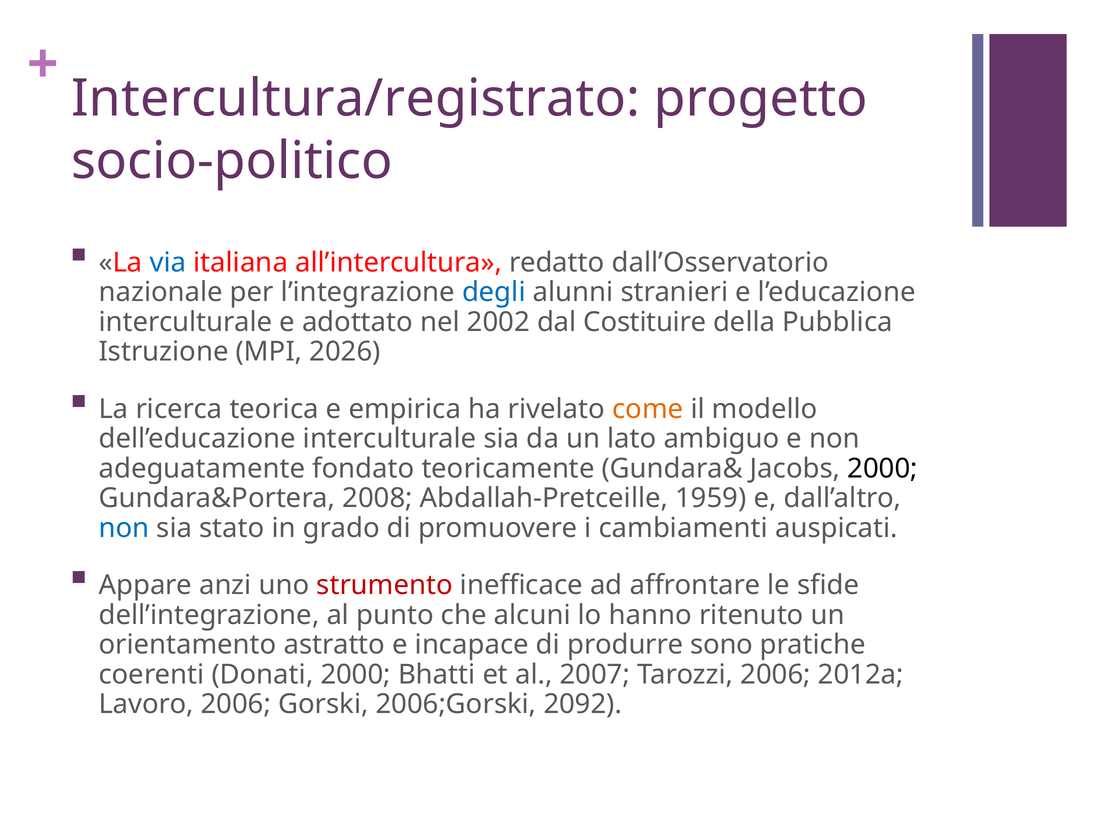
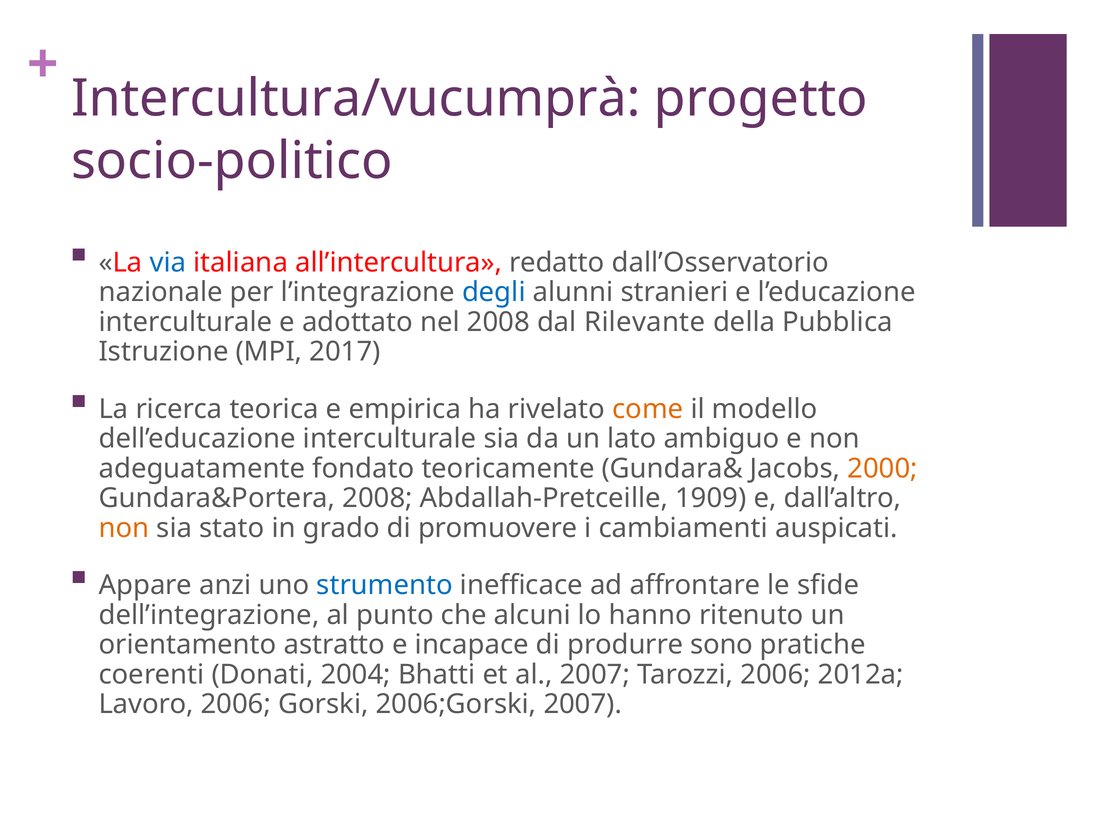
Intercultura/registrato: Intercultura/registrato -> Intercultura/vucumprà (356, 99)
nel 2002: 2002 -> 2008 (498, 322)
Costituire: Costituire -> Rilevante (645, 322)
2026: 2026 -> 2017 (345, 352)
2000 colour: black -> orange (883, 469)
1959: 1959 -> 1909 (711, 499)
non colour: blue -> orange (124, 528)
strumento colour: red -> blue (385, 586)
Donati 2000: 2000 -> 2004 (356, 675)
2006;Gorski 2092: 2092 -> 2007 (583, 705)
